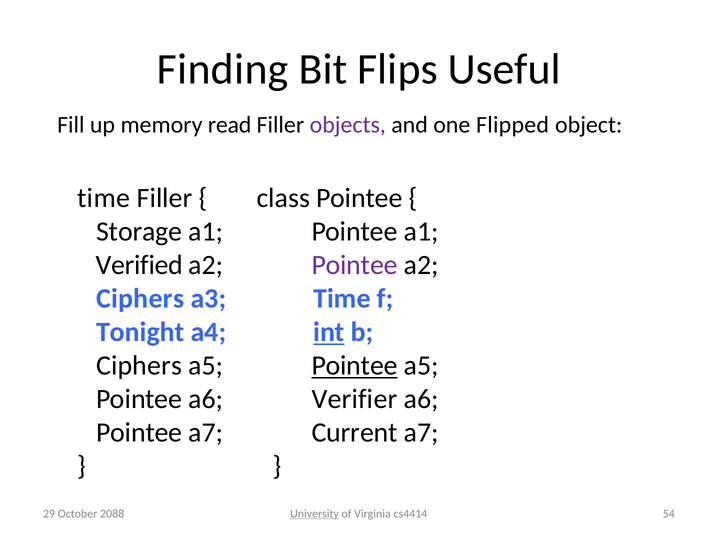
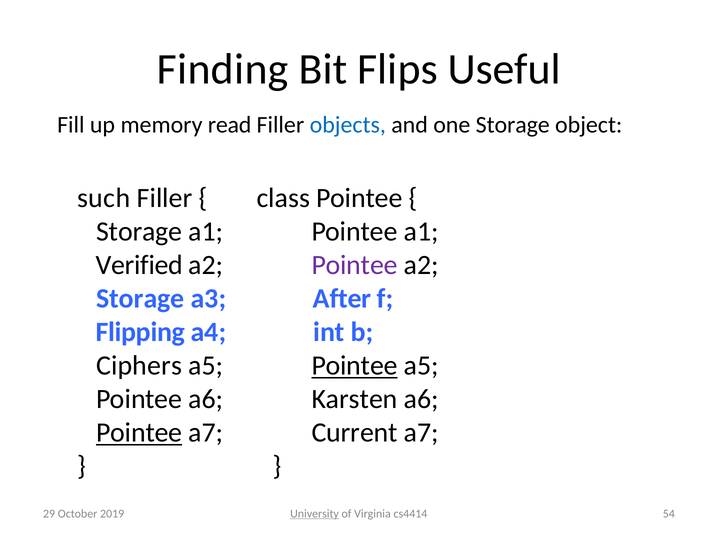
objects colour: purple -> blue (348, 125)
one Flipped: Flipped -> Storage (513, 125)
time: time -> such (104, 198)
Ciphers: Ciphers -> Storage (140, 299)
a3 Time: Time -> After (342, 299)
Tonight: Tonight -> Flipping (140, 332)
int underline: present -> none (329, 332)
Verifier: Verifier -> Karsten (355, 400)
Pointee underline: none -> present (139, 433)
2088: 2088 -> 2019 (112, 514)
